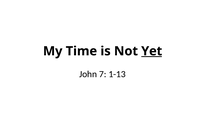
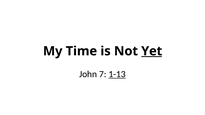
1-13 underline: none -> present (117, 74)
